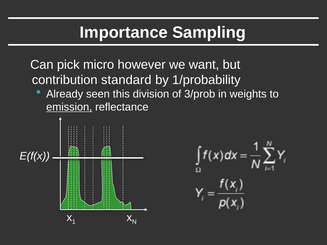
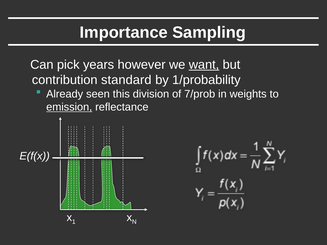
micro: micro -> years (99, 65)
want underline: none -> present (204, 65)
3/prob: 3/prob -> 7/prob (200, 94)
